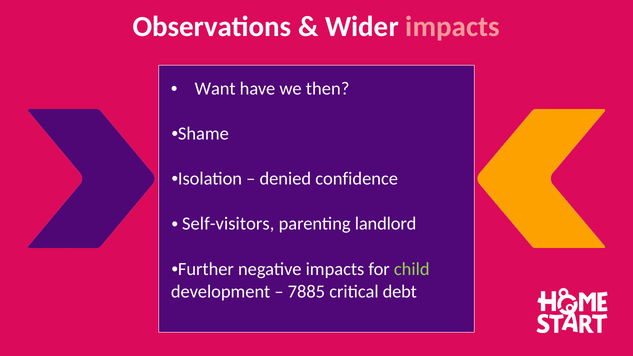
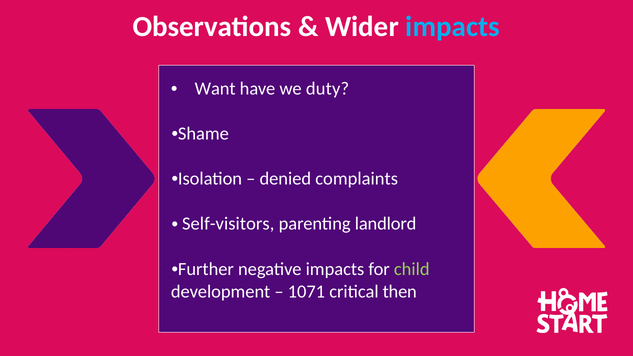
impacts colour: pink -> light blue (453, 27)
then: then -> duty (328, 89)
confidence: confidence -> complaints (357, 179)
7885: 7885 -> 1071 (306, 292)
debt: debt -> then (400, 292)
